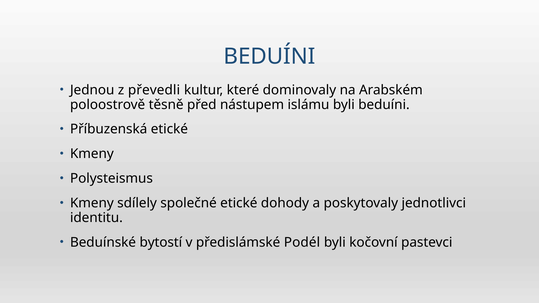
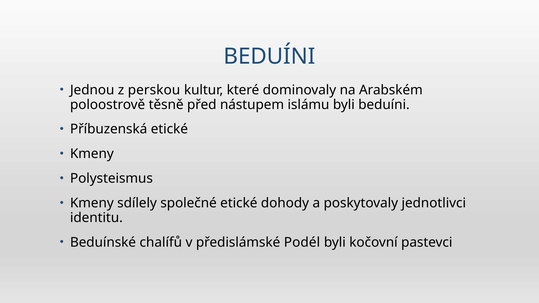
převedli: převedli -> perskou (154, 90)
bytostí: bytostí -> chalífů (161, 242)
